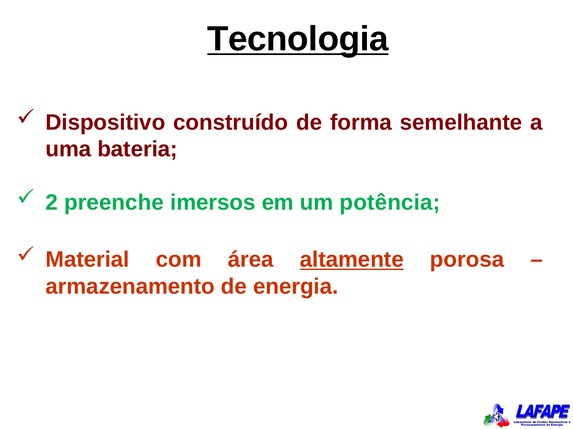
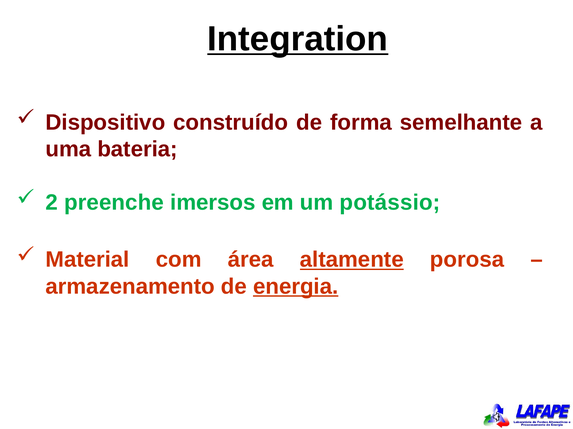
Tecnologia: Tecnologia -> Integration (298, 39)
potência: potência -> potássio (390, 203)
energia underline: none -> present (296, 287)
